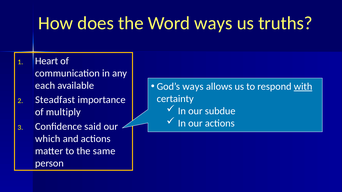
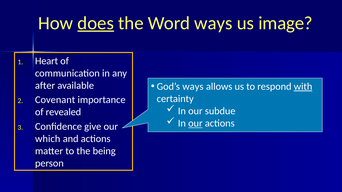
does underline: none -> present (96, 23)
truths: truths -> image (285, 23)
each: each -> after (45, 86)
Steadfast: Steadfast -> Covenant (55, 100)
multiply: multiply -> revealed (63, 112)
our underline: none -> present (195, 124)
said: said -> give (93, 127)
same: same -> being (104, 151)
